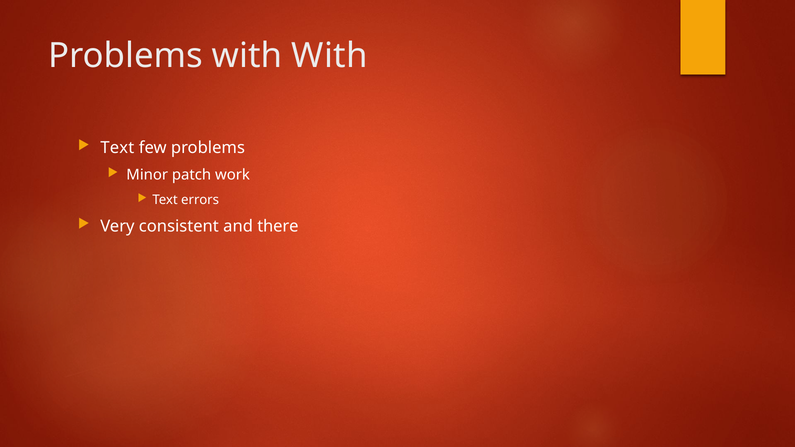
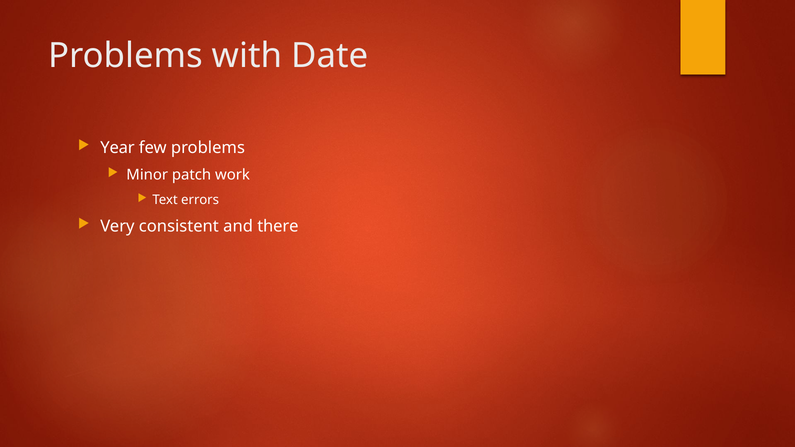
with With: With -> Date (330, 56)
Text: Text -> Year (117, 148)
